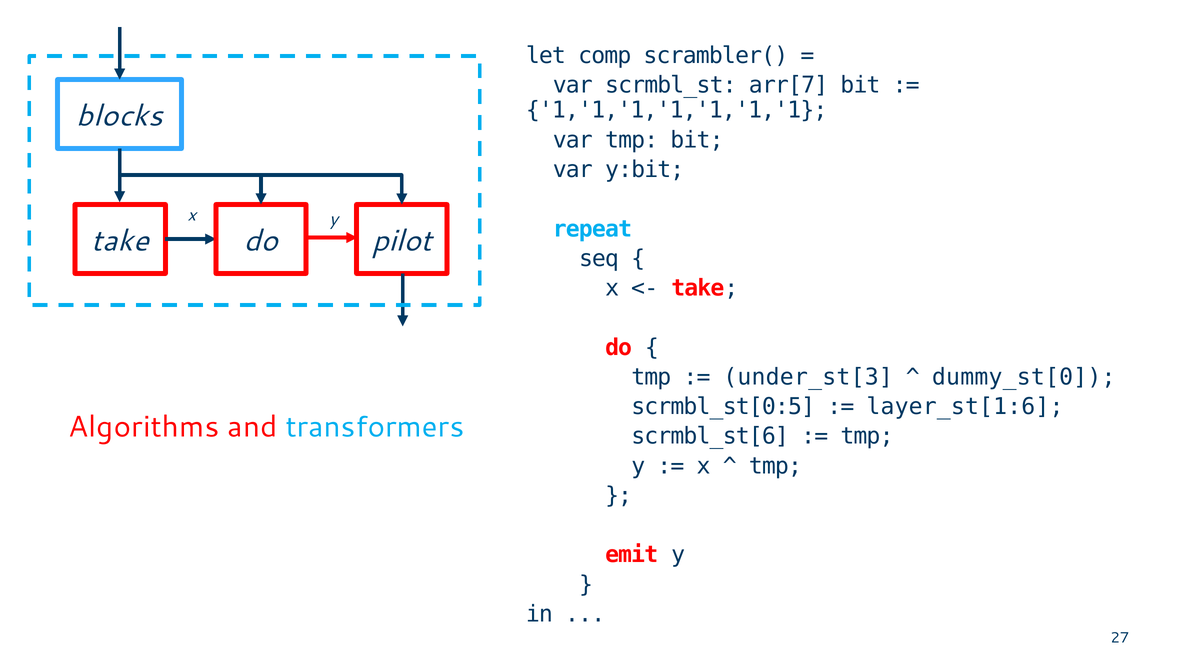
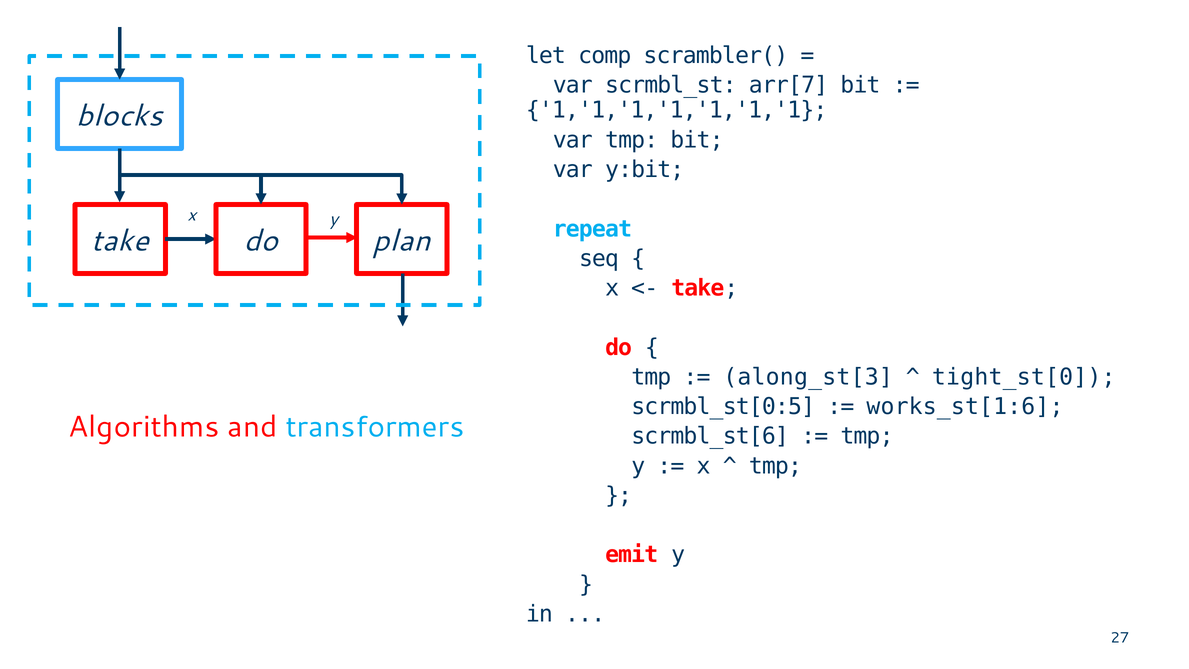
pilot: pilot -> plan (402, 241)
under_st[3: under_st[3 -> along_st[3 (808, 377)
dummy_st[0: dummy_st[0 -> tight_st[0 (1024, 377)
layer_st[1:6: layer_st[1:6 -> works_st[1:6 (965, 407)
